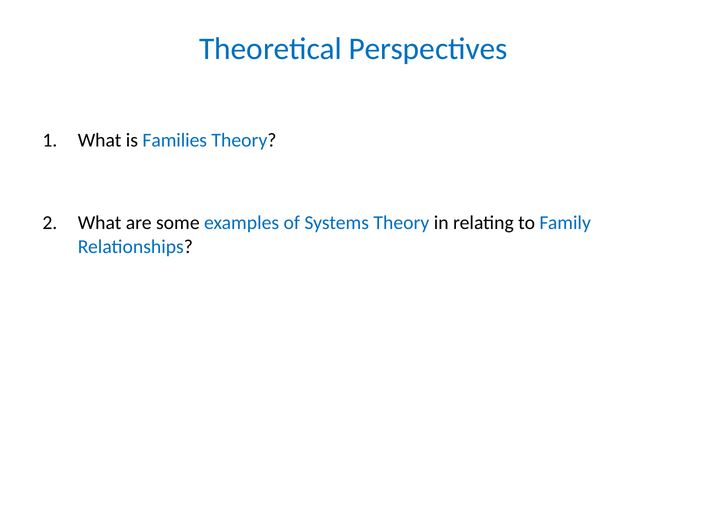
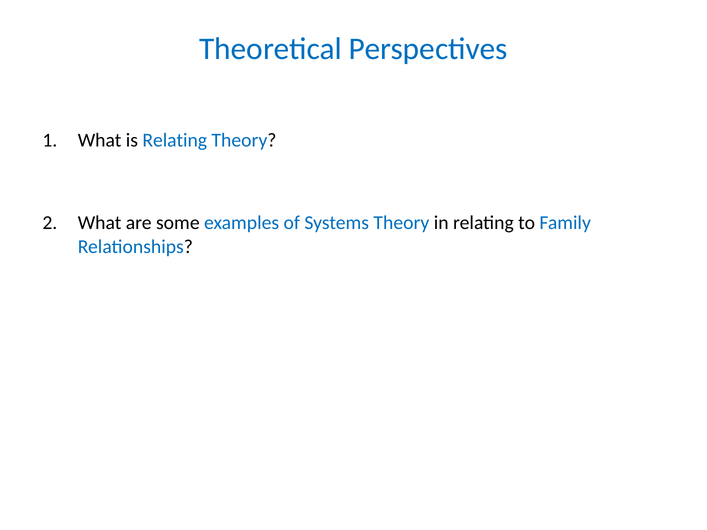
is Families: Families -> Relating (175, 140)
